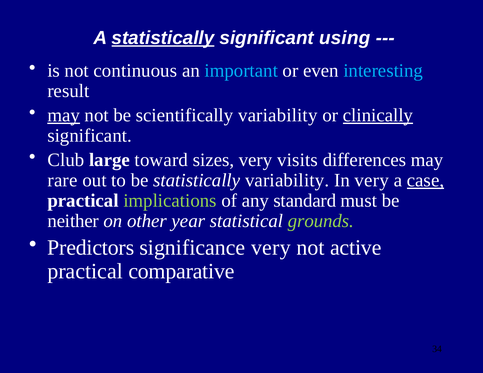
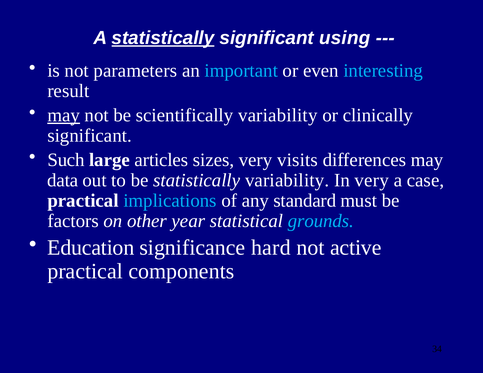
continuous: continuous -> parameters (135, 71)
clinically underline: present -> none (378, 115)
Club: Club -> Such (66, 160)
toward: toward -> articles (161, 160)
rare: rare -> data (63, 180)
case underline: present -> none (426, 180)
implications colour: light green -> light blue (170, 201)
neither: neither -> factors (73, 221)
grounds colour: light green -> light blue (321, 221)
Predictors: Predictors -> Education (91, 248)
significance very: very -> hard (271, 248)
comparative: comparative -> components (181, 271)
